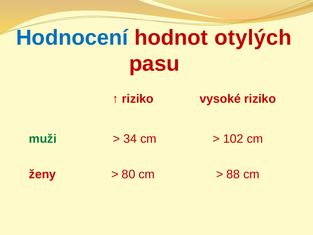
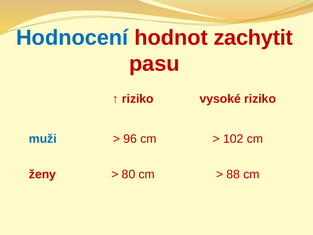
otylých: otylých -> zachytit (253, 38)
muži colour: green -> blue (43, 139)
34: 34 -> 96 (130, 139)
